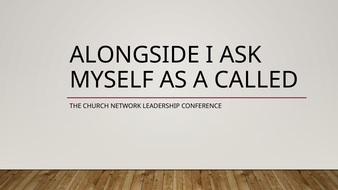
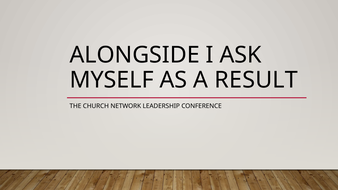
CALLED: CALLED -> RESULT (256, 80)
